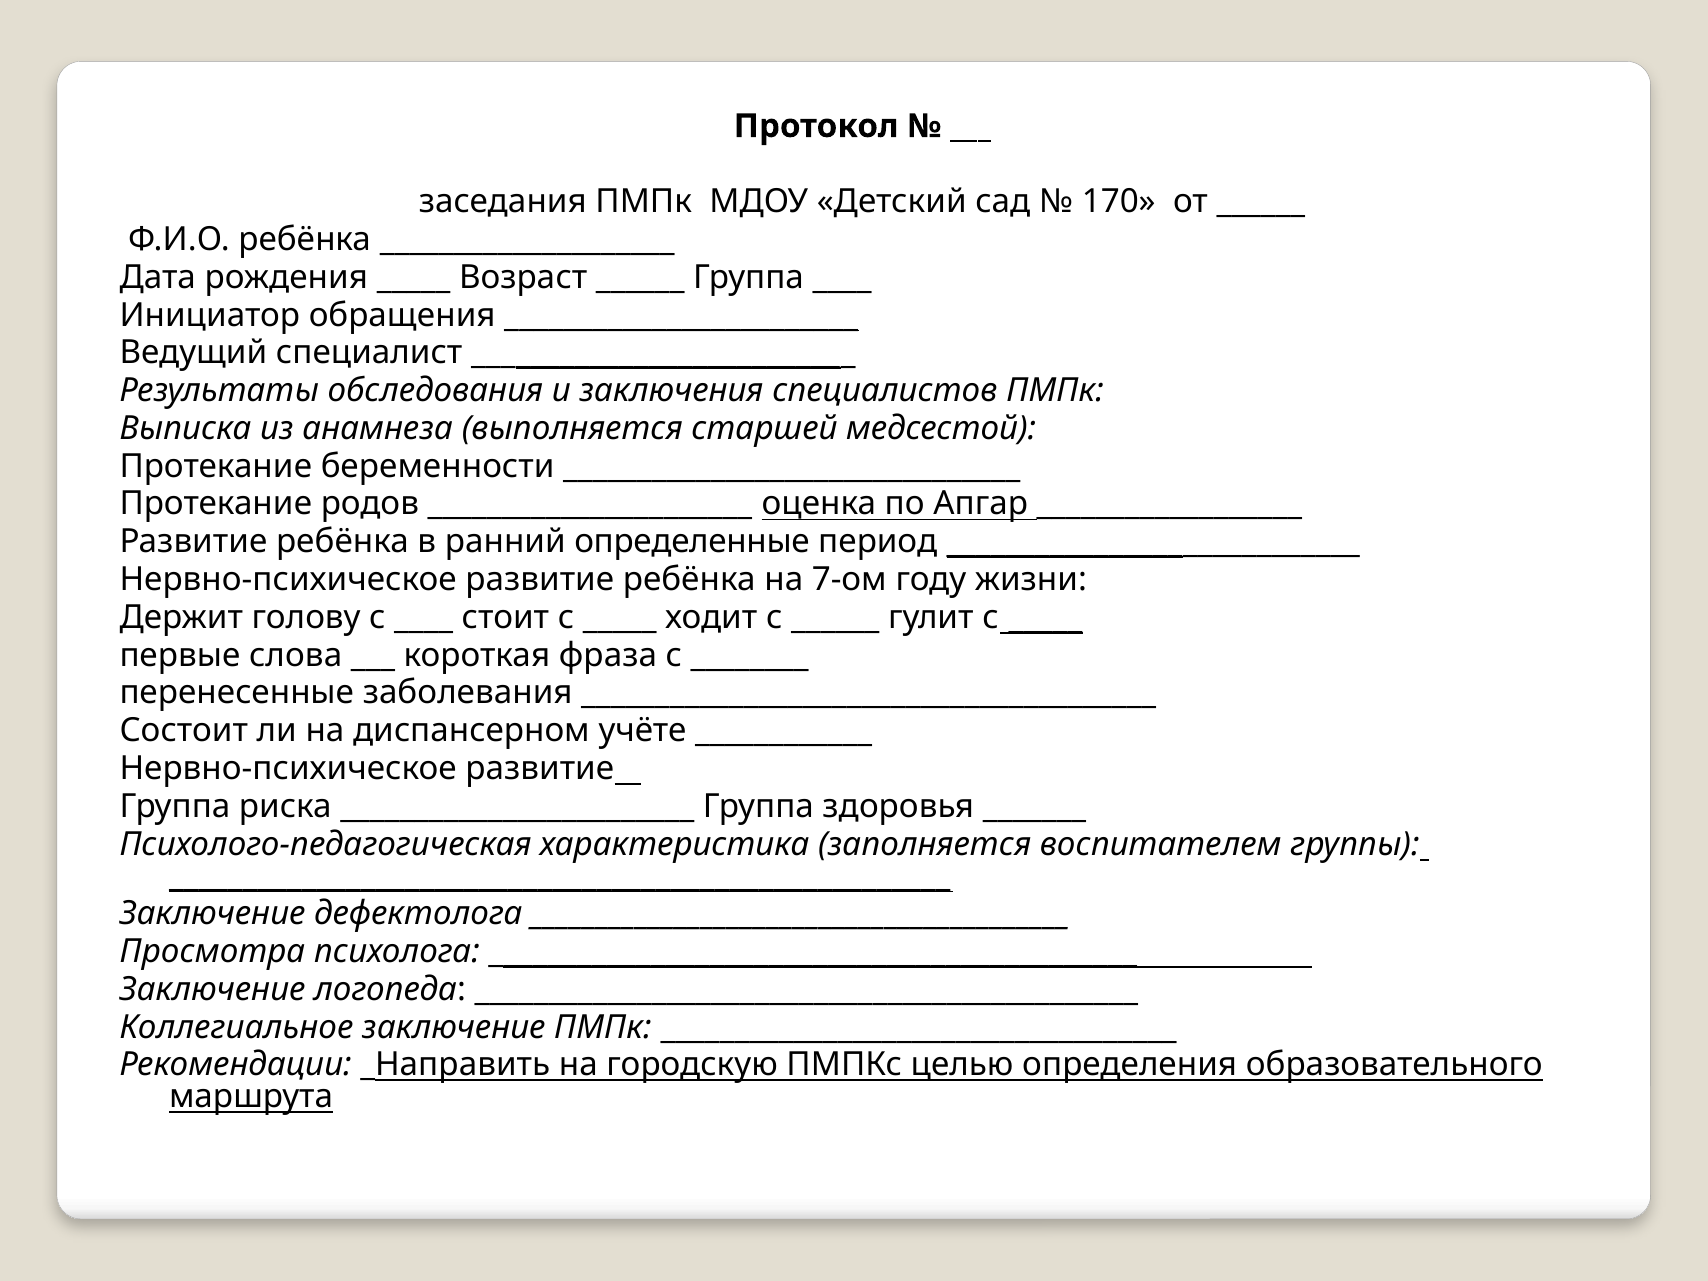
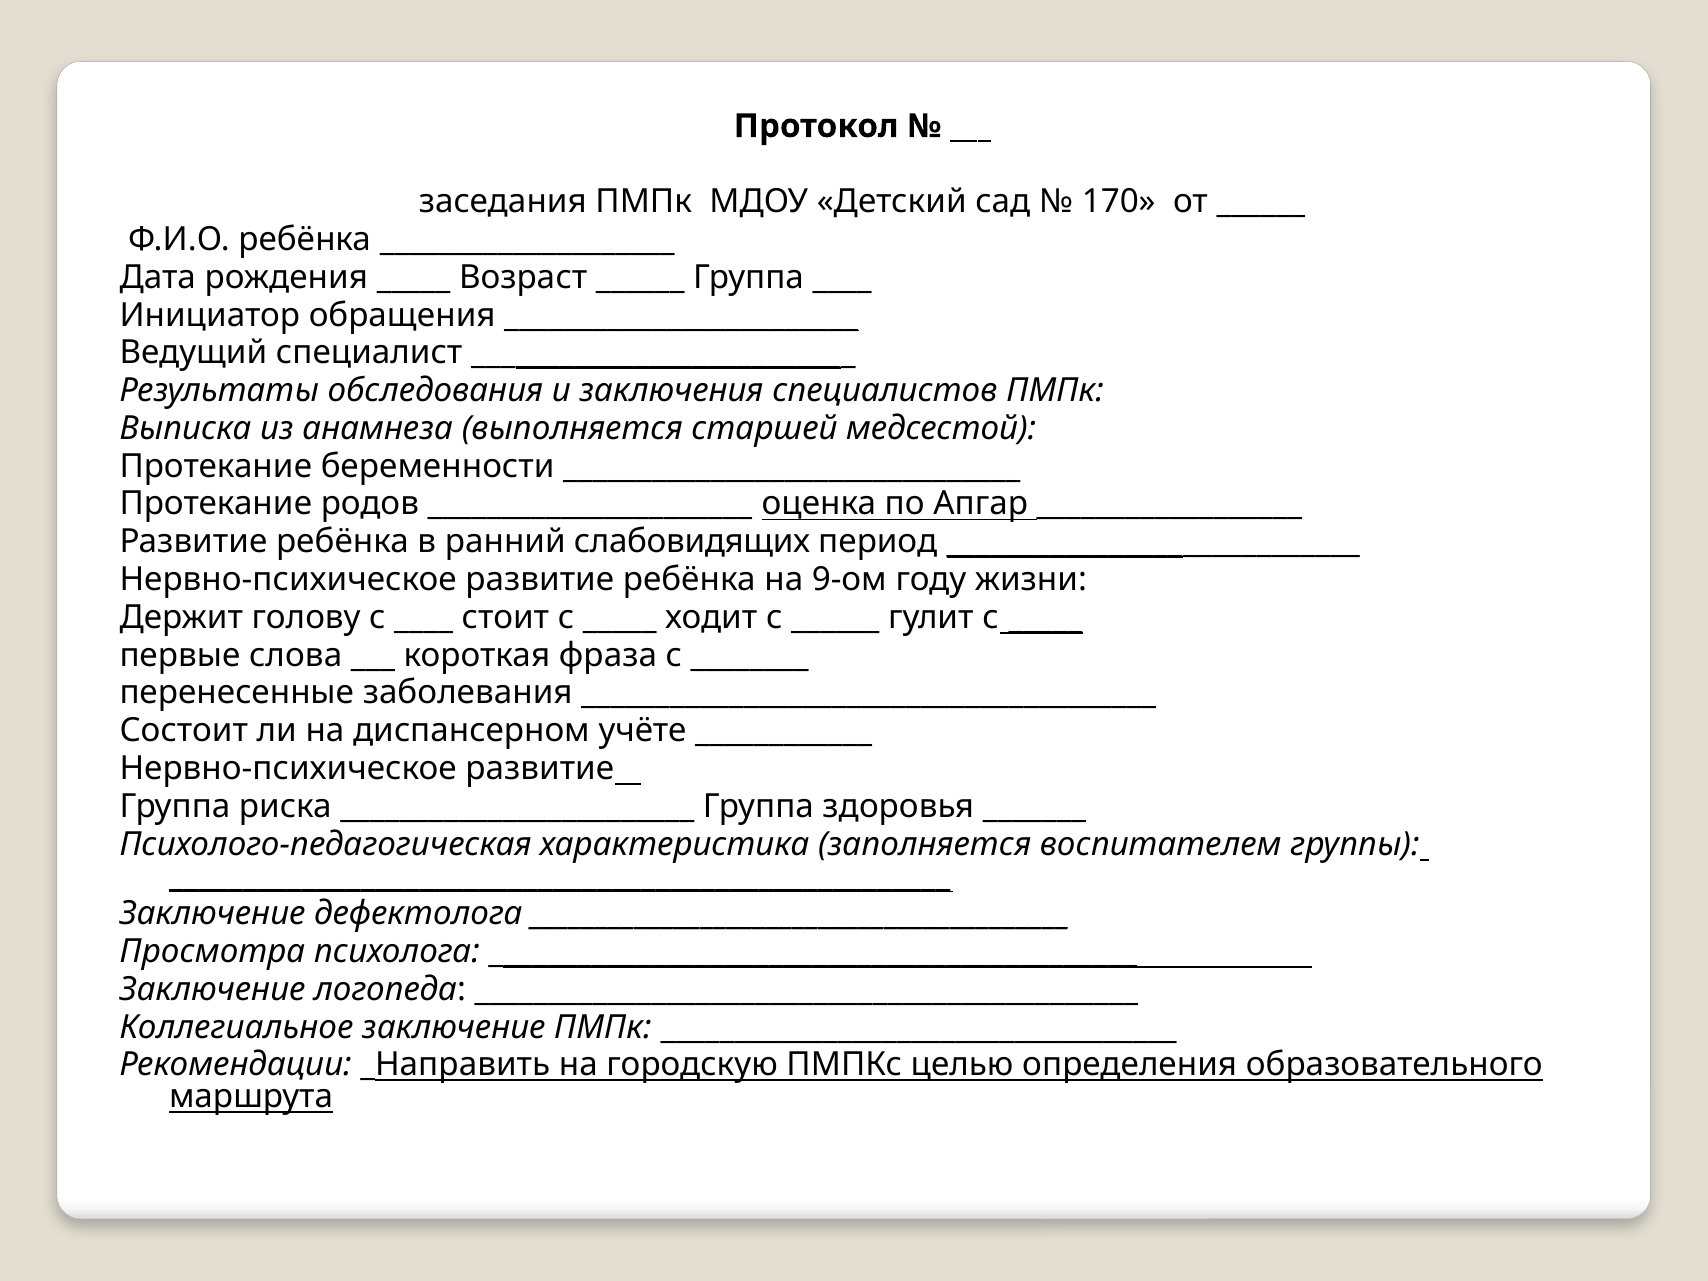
определенные: определенные -> слабовидящих (692, 542)
7-ом: 7-ом -> 9-ом (849, 580)
